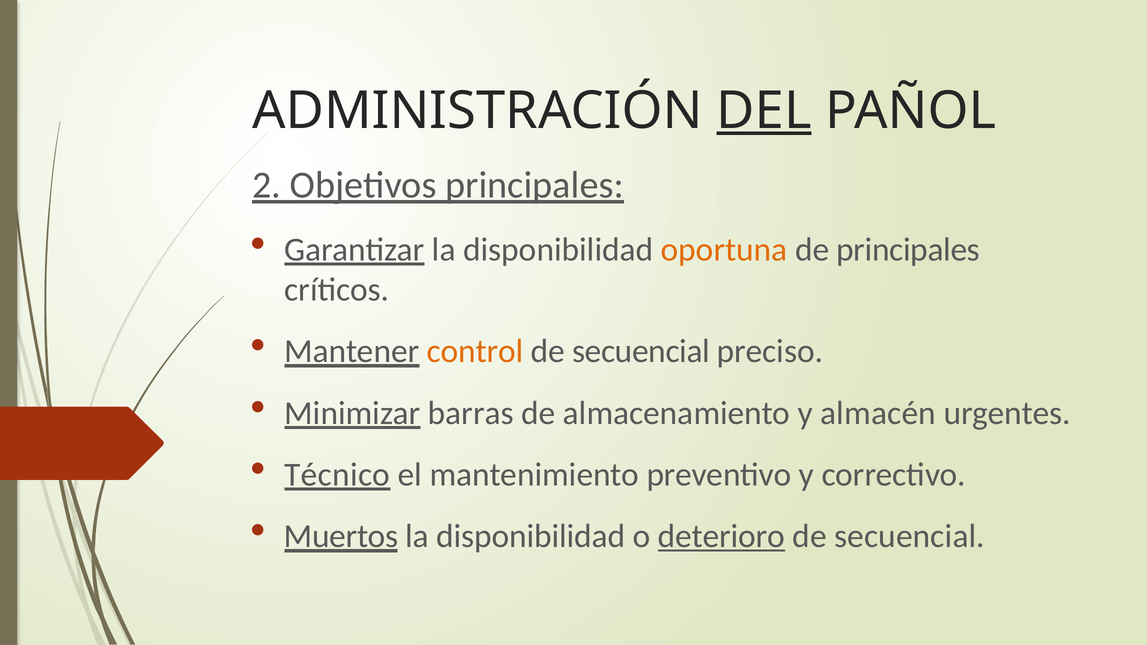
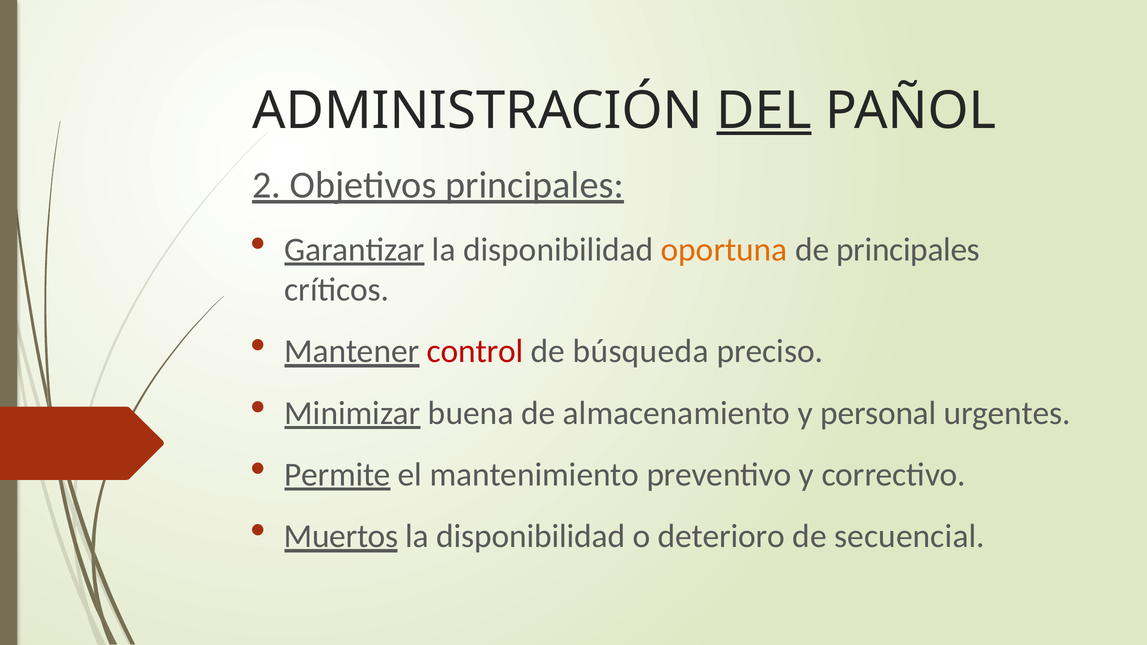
control colour: orange -> red (475, 351)
secuencial: secuencial -> búsqueda (641, 351)
barras: barras -> buena (471, 413)
almacén: almacén -> personal (878, 413)
Técnico: Técnico -> Permite (338, 475)
deterioro underline: present -> none (721, 536)
